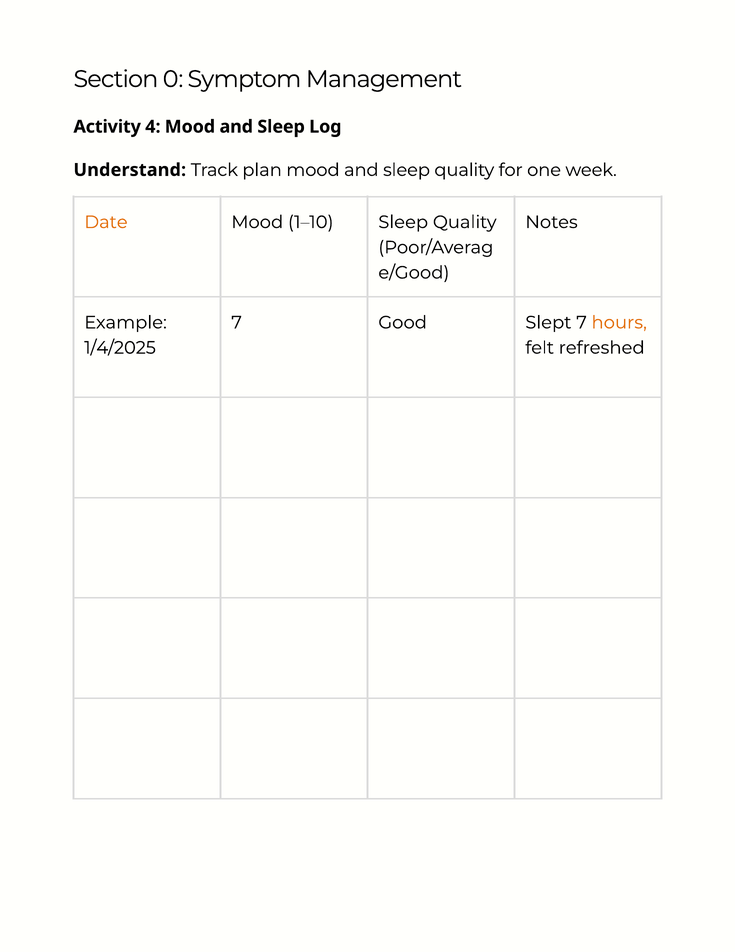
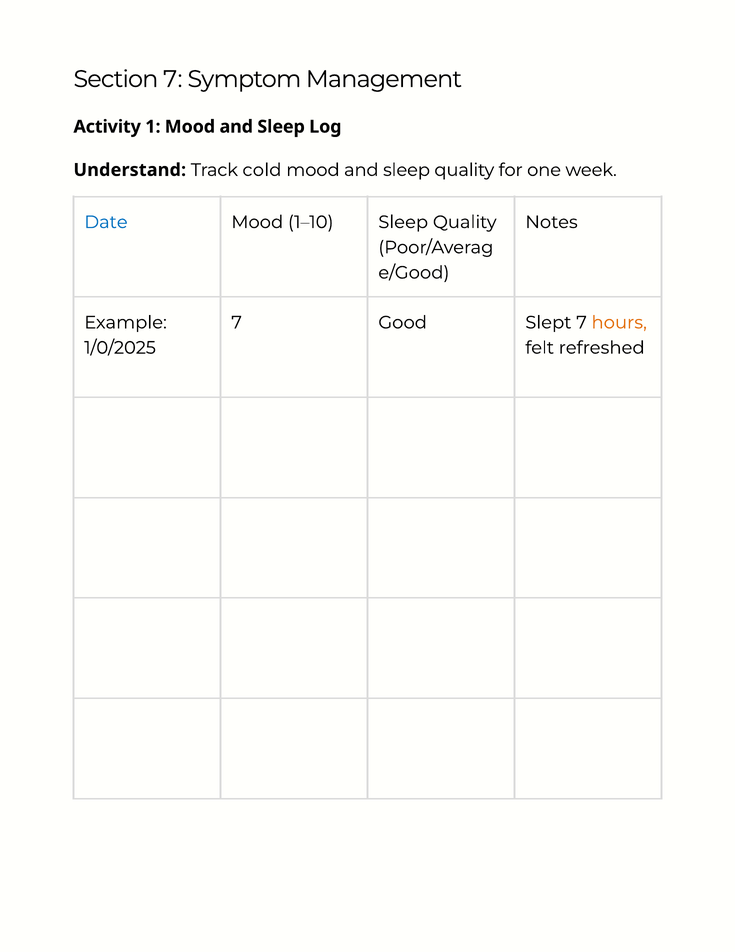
Section 0: 0 -> 7 (173, 79)
4: 4 -> 1 (153, 127)
plan: plan -> cold (262, 170)
Date colour: orange -> blue (106, 222)
1/4/2025: 1/4/2025 -> 1/0/2025 (120, 347)
